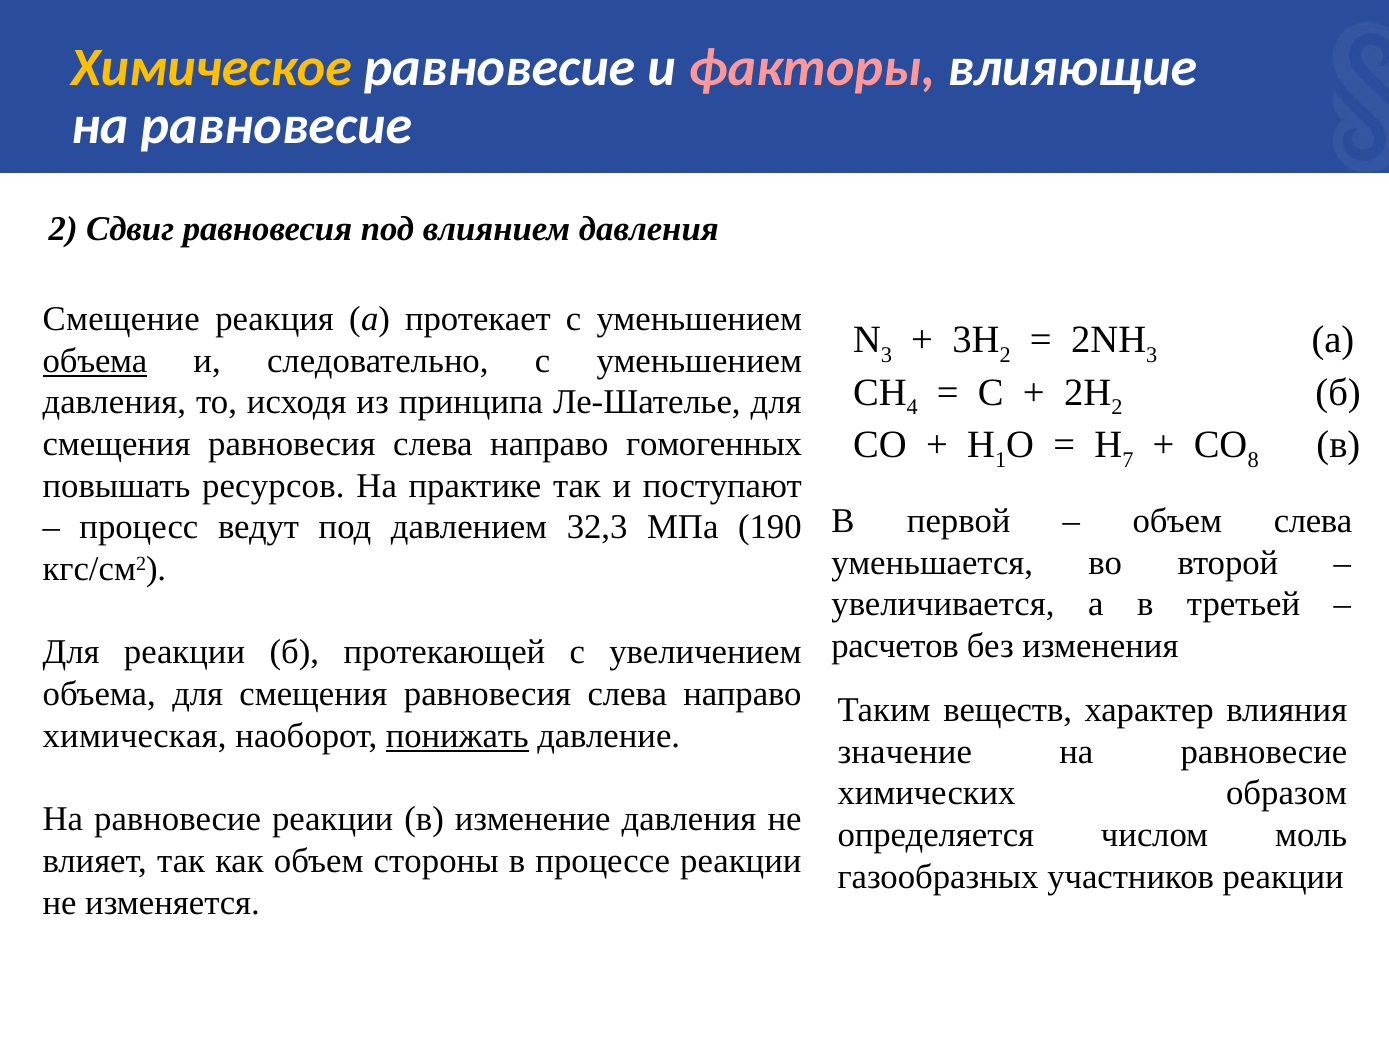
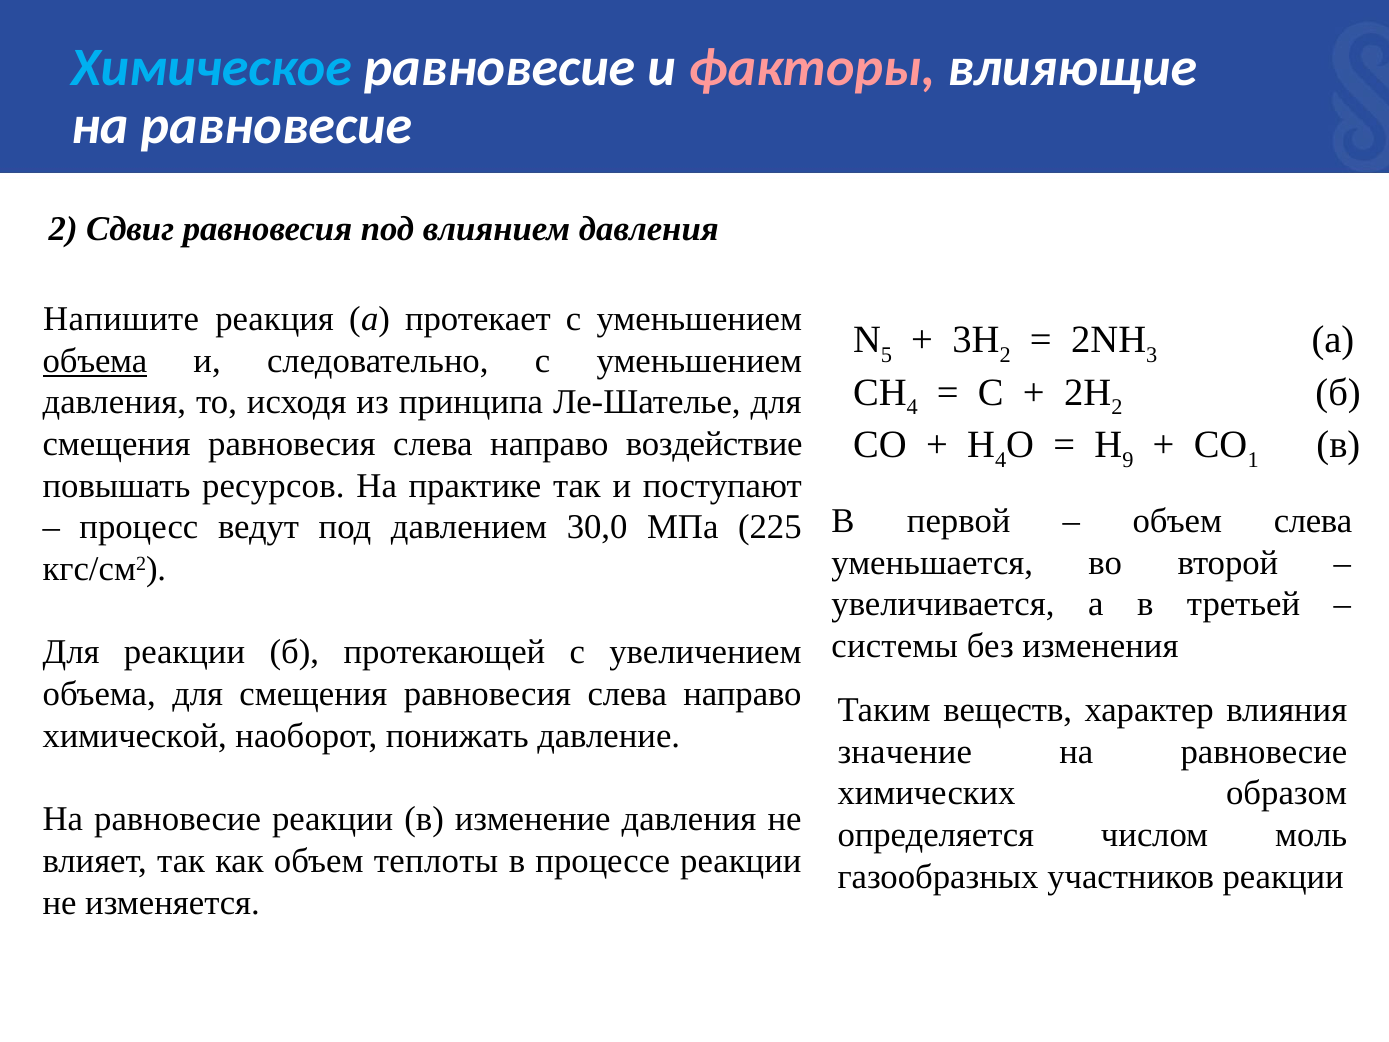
Химическое colour: yellow -> light blue (211, 67)
Смещение: Смещение -> Напишите (121, 319)
3: 3 -> 5 (887, 355)
1: 1 -> 4 (1001, 460)
7: 7 -> 9 (1128, 460)
8: 8 -> 1 (1253, 460)
гомогенных: гомогенных -> воздействие (714, 444)
32,3: 32,3 -> 30,0 (597, 527)
190: 190 -> 225 (770, 527)
расчетов: расчетов -> системы (895, 646)
химическая: химическая -> химической (135, 736)
понижать underline: present -> none (457, 736)
стороны: стороны -> теплоты (436, 861)
